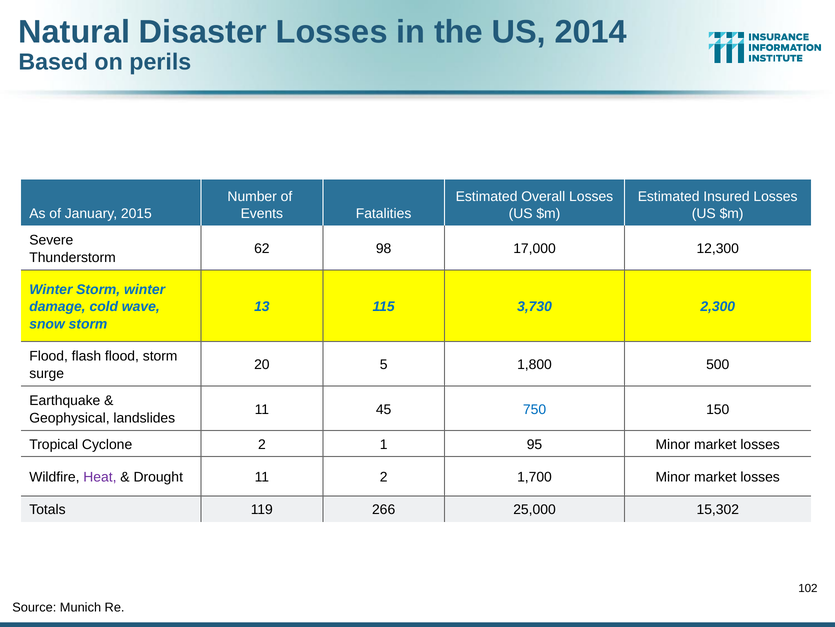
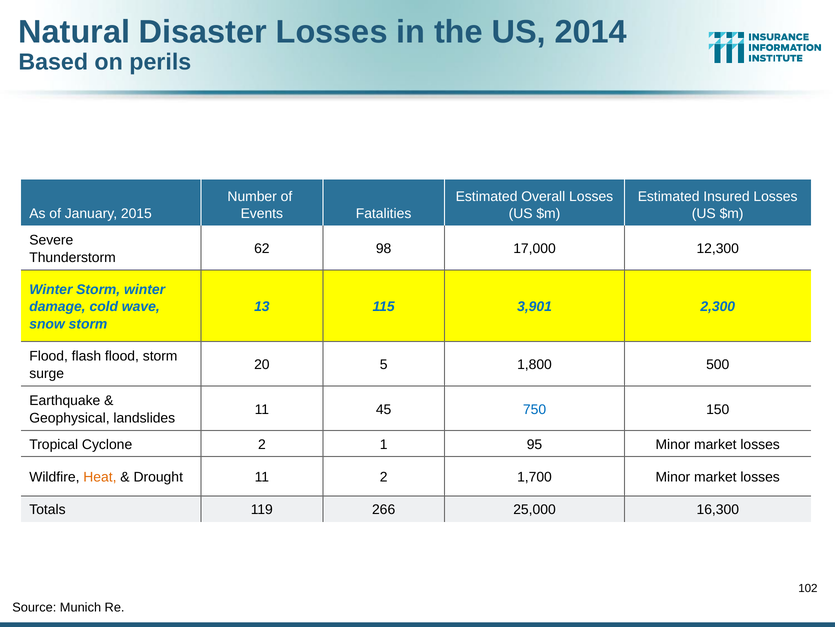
3,730: 3,730 -> 3,901 (535, 306)
Heat colour: purple -> orange (100, 477)
15,302: 15,302 -> 16,300 (718, 509)
